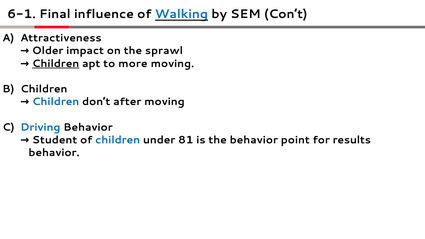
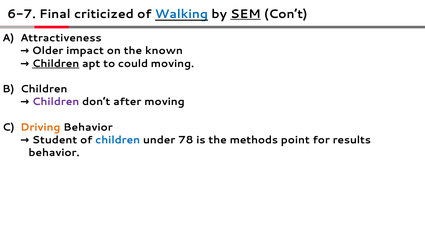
6-1: 6-1 -> 6-7 (22, 14)
influence: influence -> criticized (104, 14)
SEM underline: none -> present (245, 14)
sprawl: sprawl -> known (164, 51)
more: more -> could (133, 64)
Children colour: blue -> purple (56, 102)
Driving colour: blue -> orange (40, 127)
81: 81 -> 78 (186, 140)
the behavior: behavior -> methods (254, 140)
